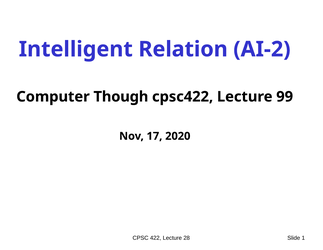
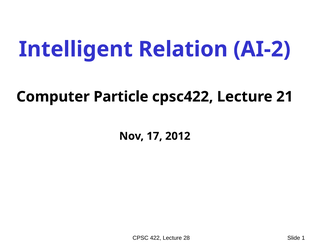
Though: Though -> Particle (121, 97)
99: 99 -> 21 (285, 97)
2020: 2020 -> 2012 (178, 136)
